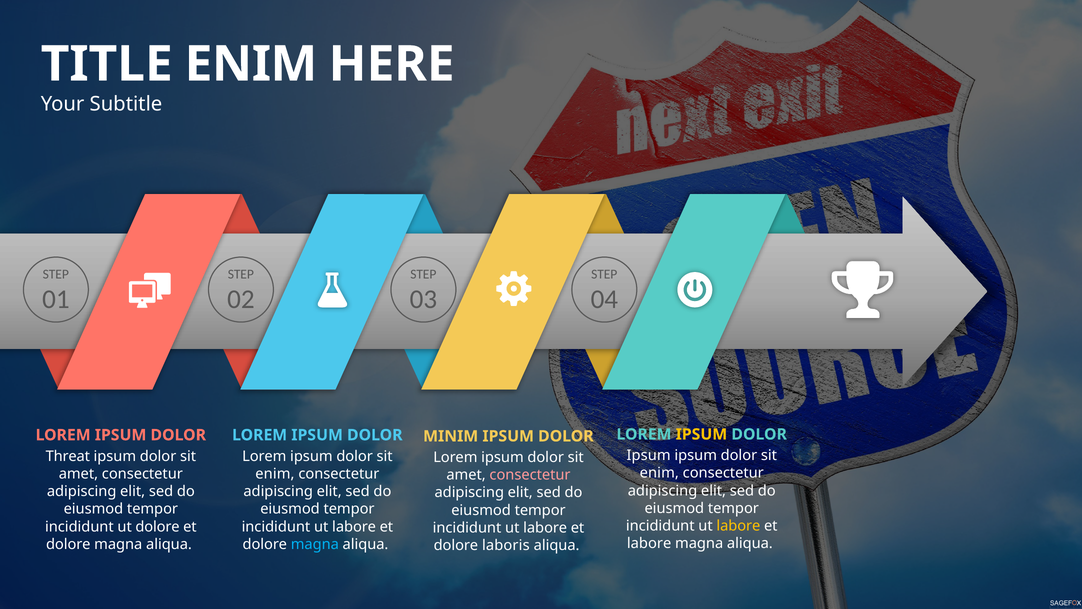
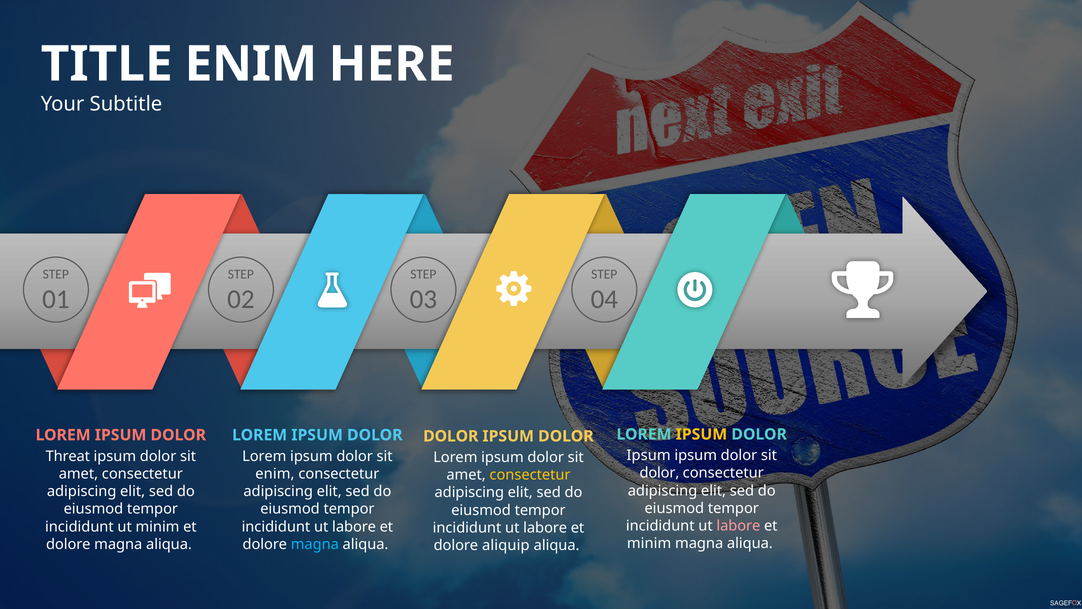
MINIM: MINIM -> DOLOR (451, 436)
enim: enim -> dolor (659, 473)
consectetur colour: pink -> yellow (530, 475)
labore colour: yellow -> pink (738, 526)
ut dolore: dolore -> minim (158, 526)
labore: labore -> minim (649, 543)
laboris: laboris -> aliquip (506, 545)
